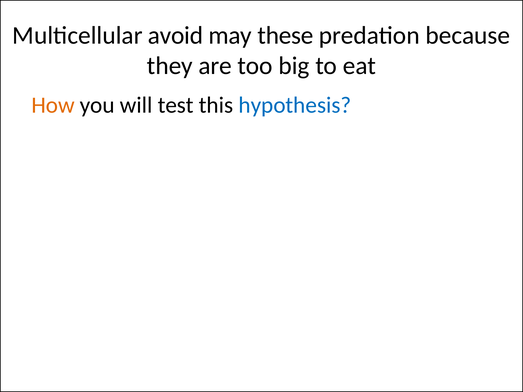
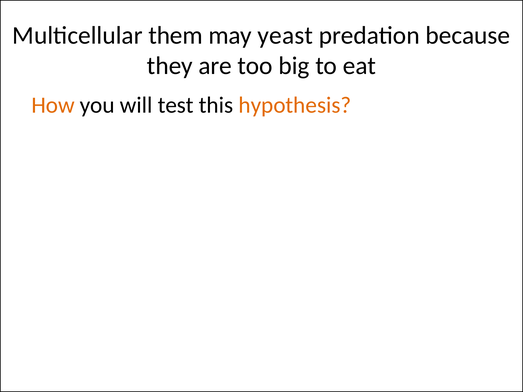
avoid: avoid -> them (176, 35)
these: these -> yeast (285, 35)
hypothesis colour: blue -> orange (295, 105)
